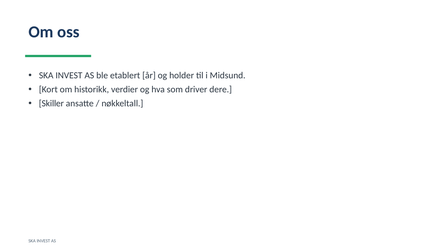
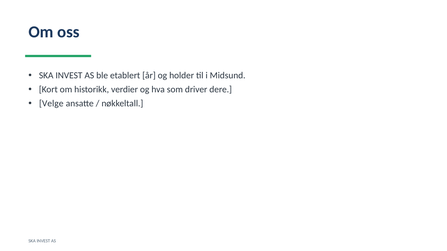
Skiller: Skiller -> Velge (51, 104)
